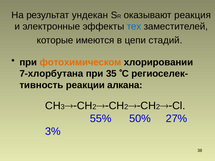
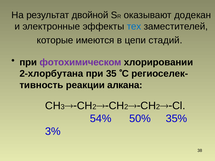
ундекан: ундекан -> двойной (90, 15)
реакция: реакция -> додекан (193, 15)
фотохимическом colour: orange -> purple (80, 62)
7-хлорбутана: 7-хлорбутана -> 2-хлорбутана (51, 74)
55%: 55% -> 54% (101, 119)
27%: 27% -> 35% (176, 119)
